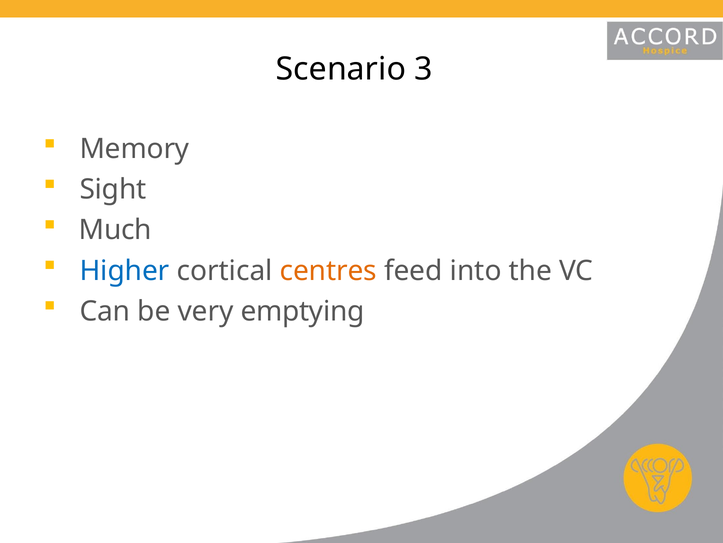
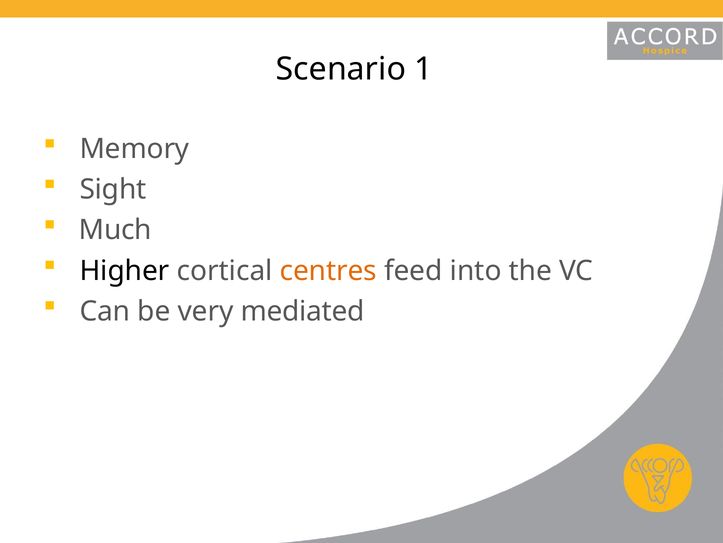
3: 3 -> 1 (424, 69)
Higher colour: blue -> black (125, 270)
emptying: emptying -> mediated (302, 311)
